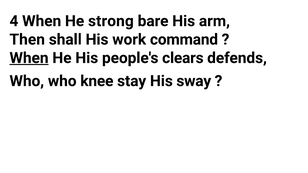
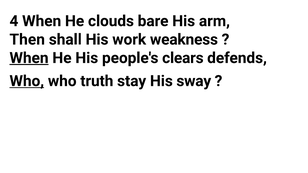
strong: strong -> clouds (111, 21)
command: command -> weakness (184, 40)
Who underline: none -> present (27, 81)
knee: knee -> truth (97, 81)
